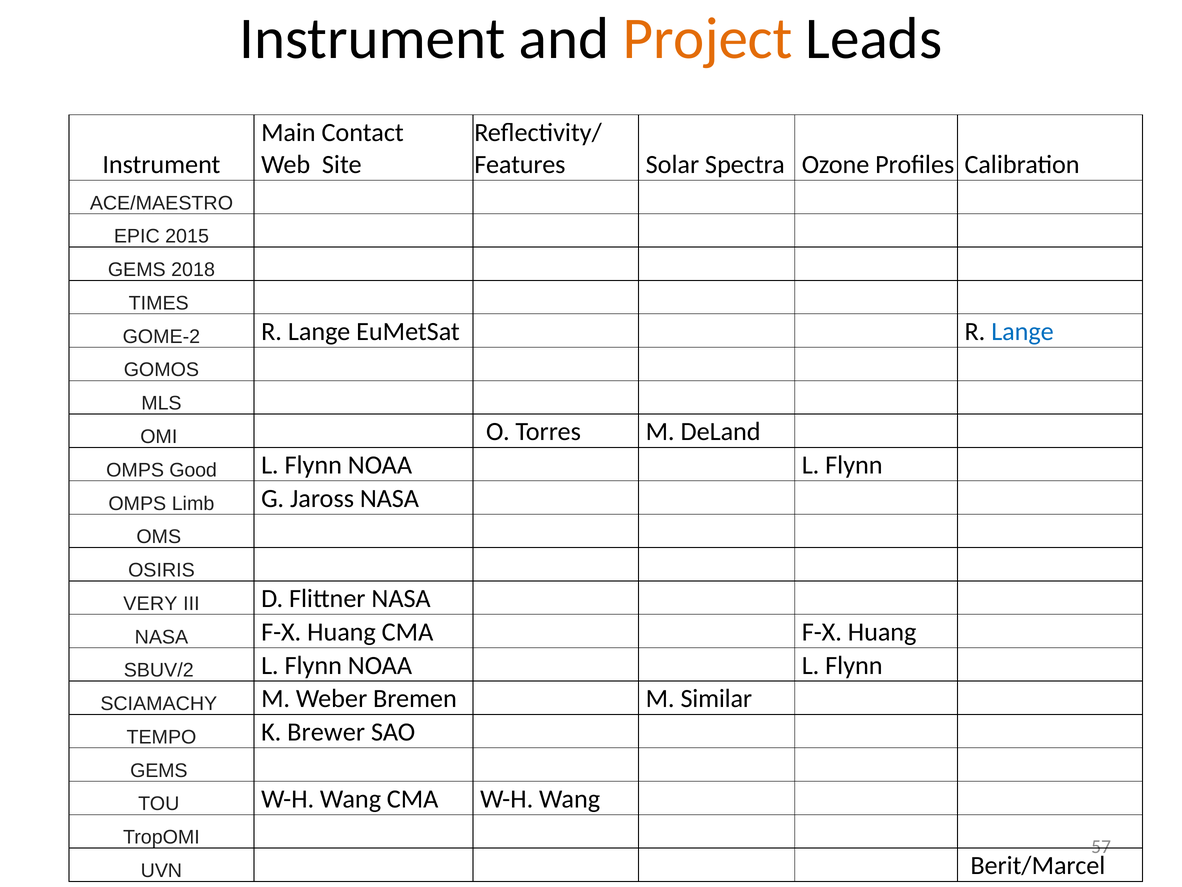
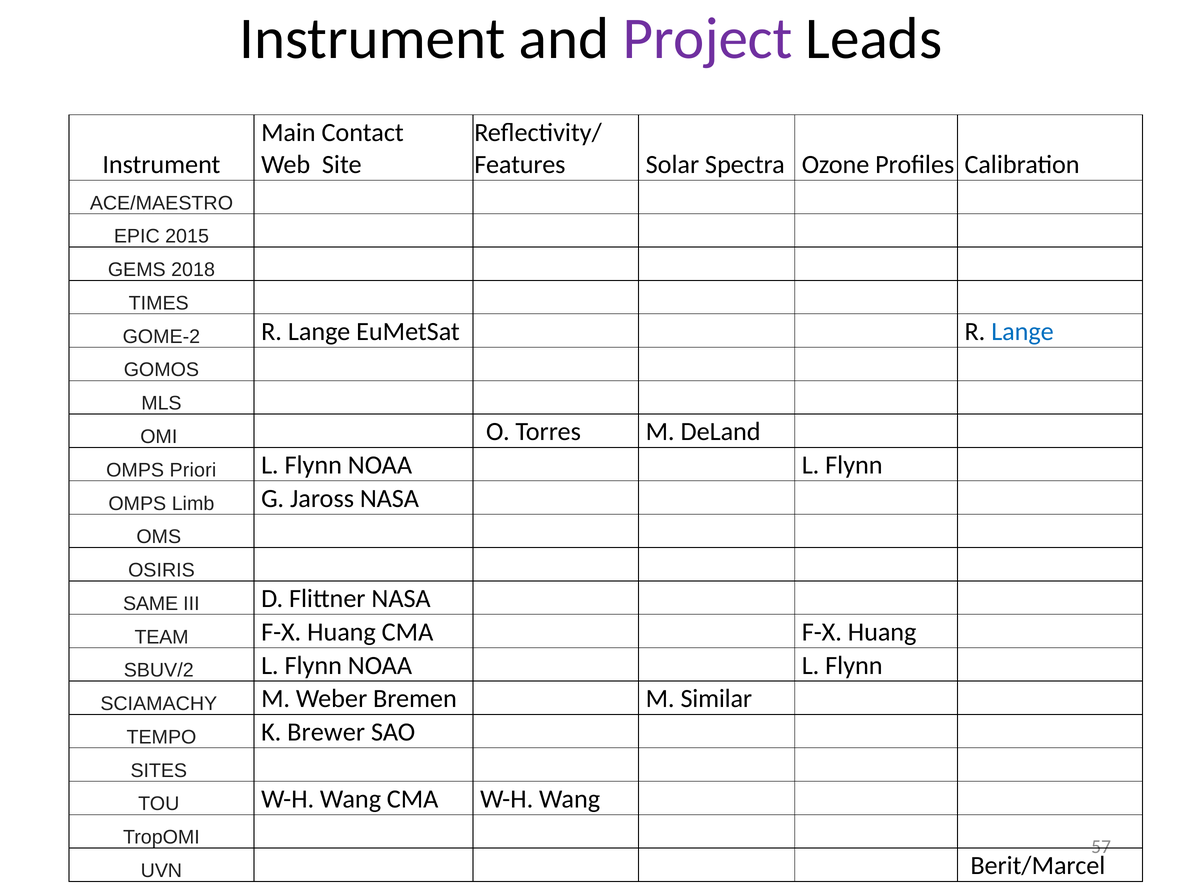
Project colour: orange -> purple (707, 39)
Good: Good -> Priori (193, 470)
VERY: VERY -> SAME (151, 603)
NASA: NASA -> TEAM (162, 637)
GEMS: GEMS -> SITES (159, 770)
